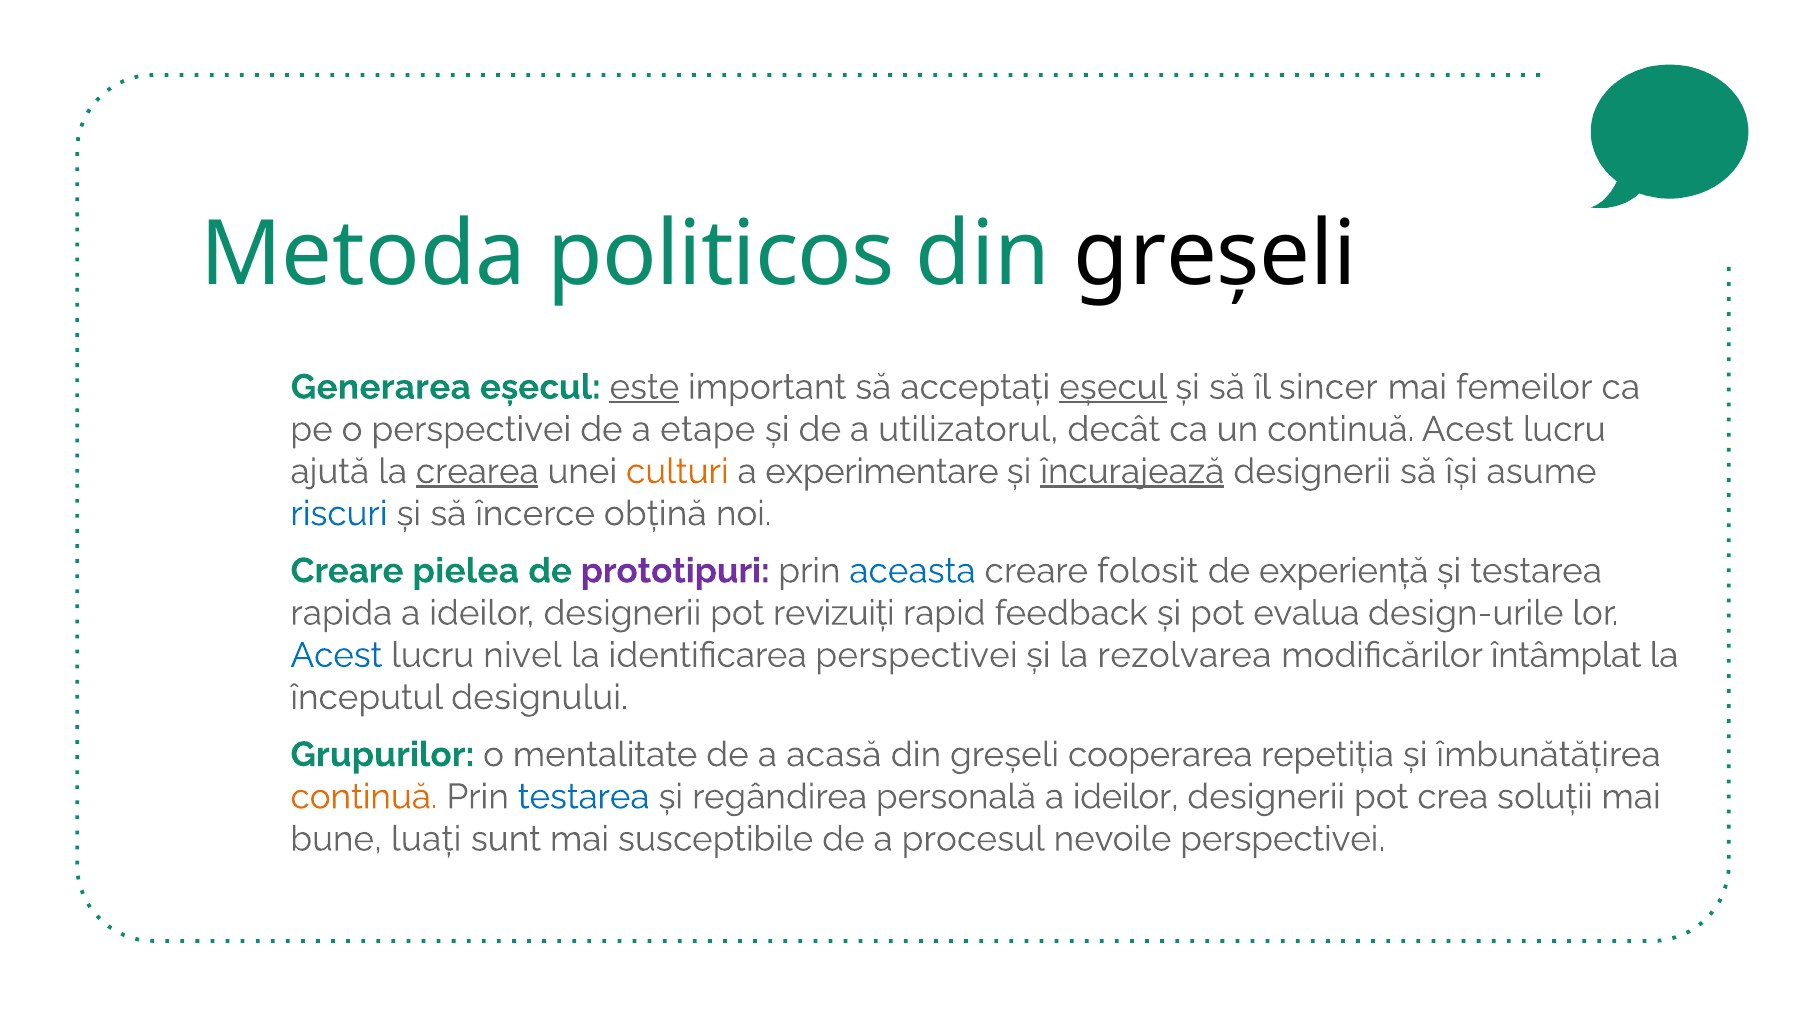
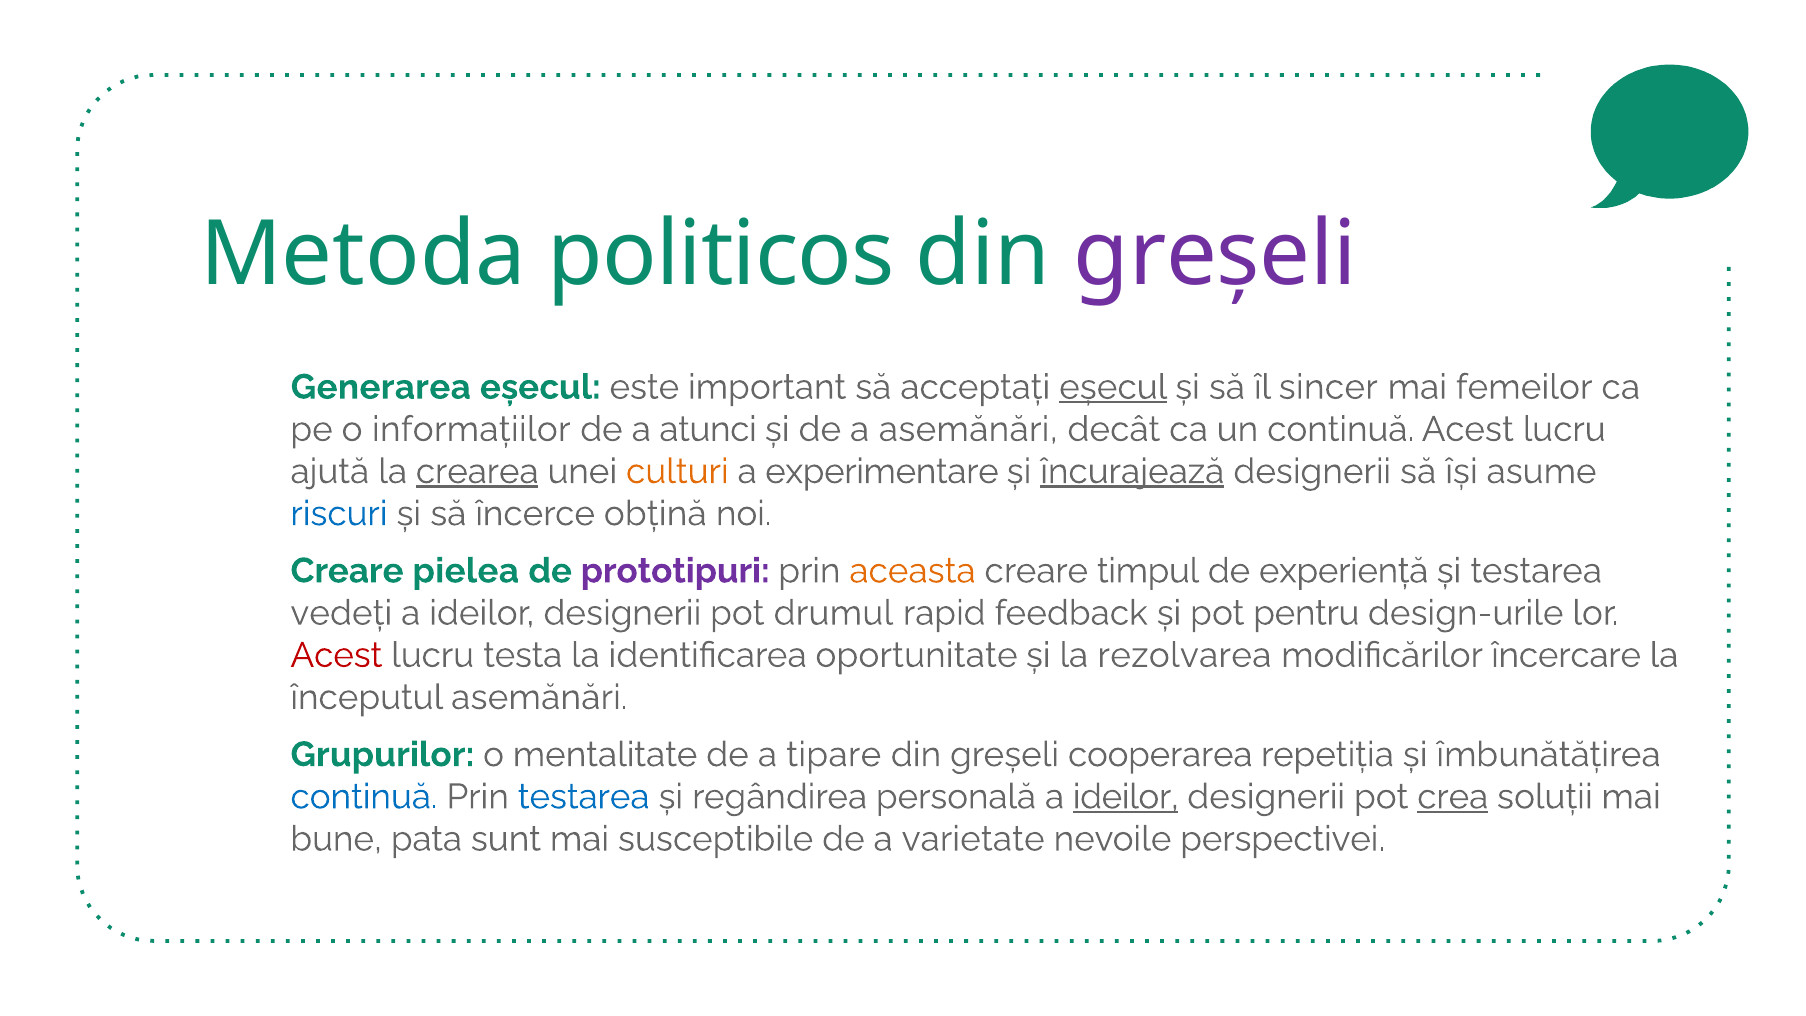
greșeli colour: black -> purple (1215, 255)
este underline: present -> none (644, 387)
o perspectivei: perspectivei -> informațiilor (471, 429)
etape: etape -> atunci (708, 429)
a utilizatorul: utilizatorul -> asemănări (968, 429)
aceasta colour: blue -> orange (912, 571)
folosit: folosit -> timpul (1148, 571)
rapida: rapida -> vedeți (341, 613)
revizuiți: revizuiți -> drumul (833, 613)
evalua: evalua -> pentru (1306, 613)
Acest colour: blue -> red (336, 655)
nivel: nivel -> testa (523, 655)
identificarea perspectivei: perspectivei -> oportunitate (917, 655)
întâmplat: întâmplat -> încercare (1566, 655)
începutul designului: designului -> asemănări (539, 697)
acasă: acasă -> tipare (834, 755)
continuă colour: orange -> blue (364, 797)
ideilor underline: none -> present (1126, 797)
crea underline: none -> present (1453, 797)
luați: luați -> pata (426, 839)
procesul: procesul -> varietate (973, 839)
